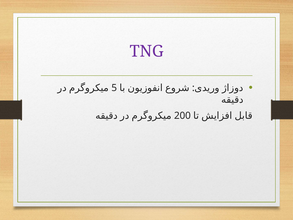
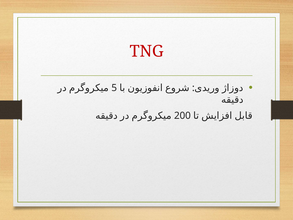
TNG colour: purple -> red (147, 51)
